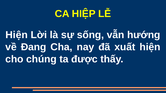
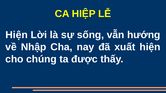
Đang: Đang -> Nhập (34, 47)
